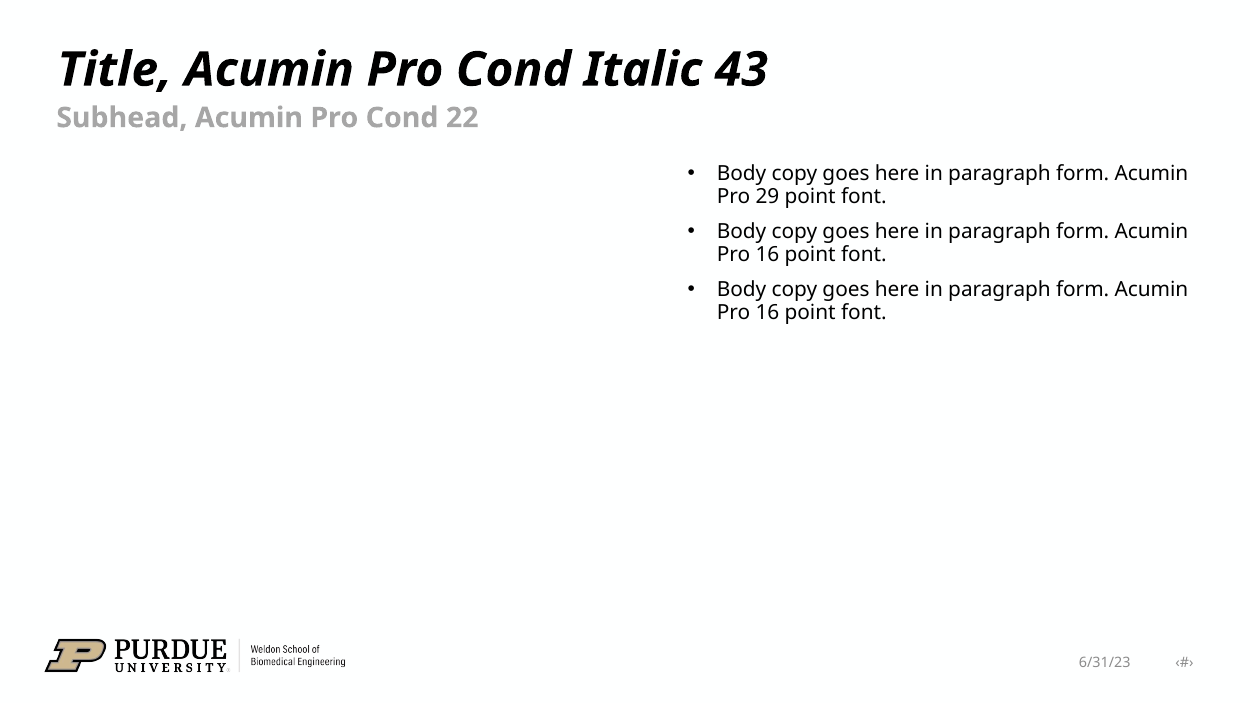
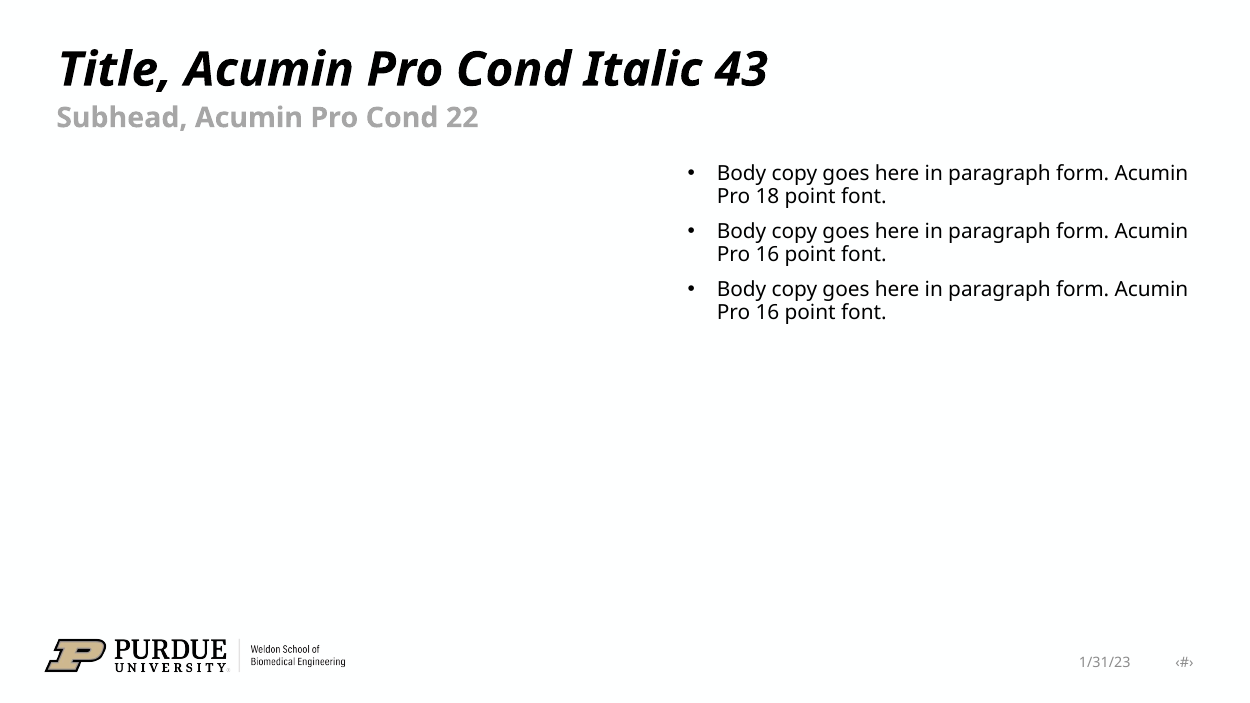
29: 29 -> 18 (767, 196)
6/31/23: 6/31/23 -> 1/31/23 (1105, 663)
